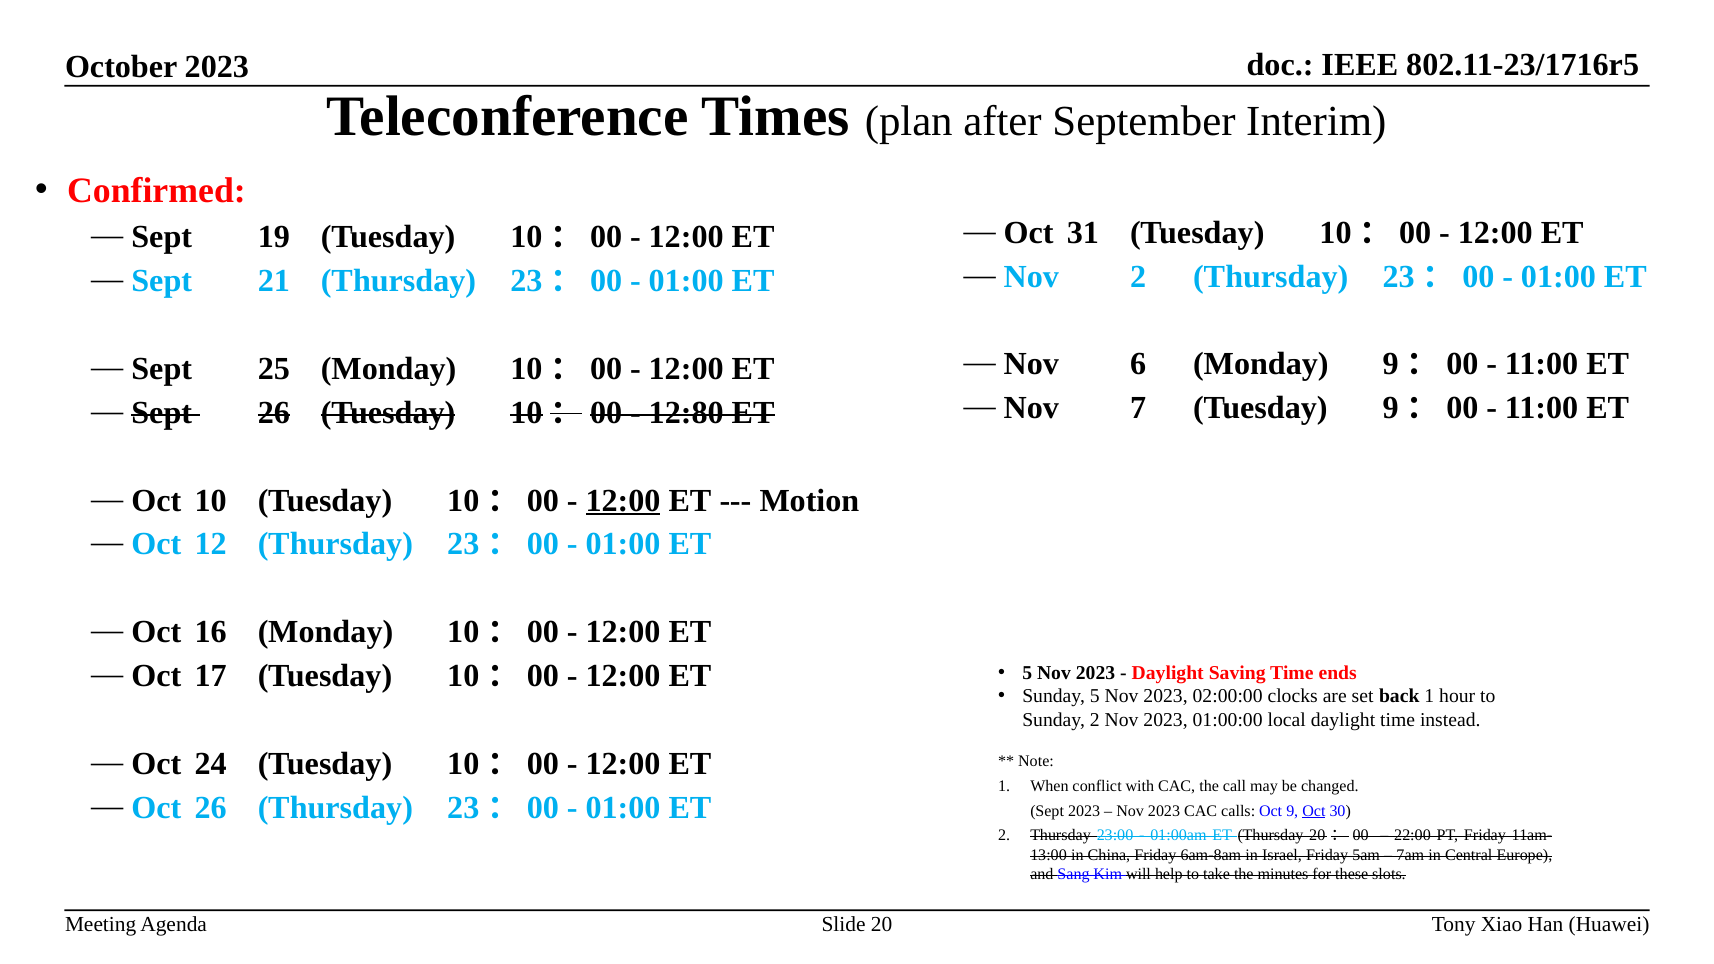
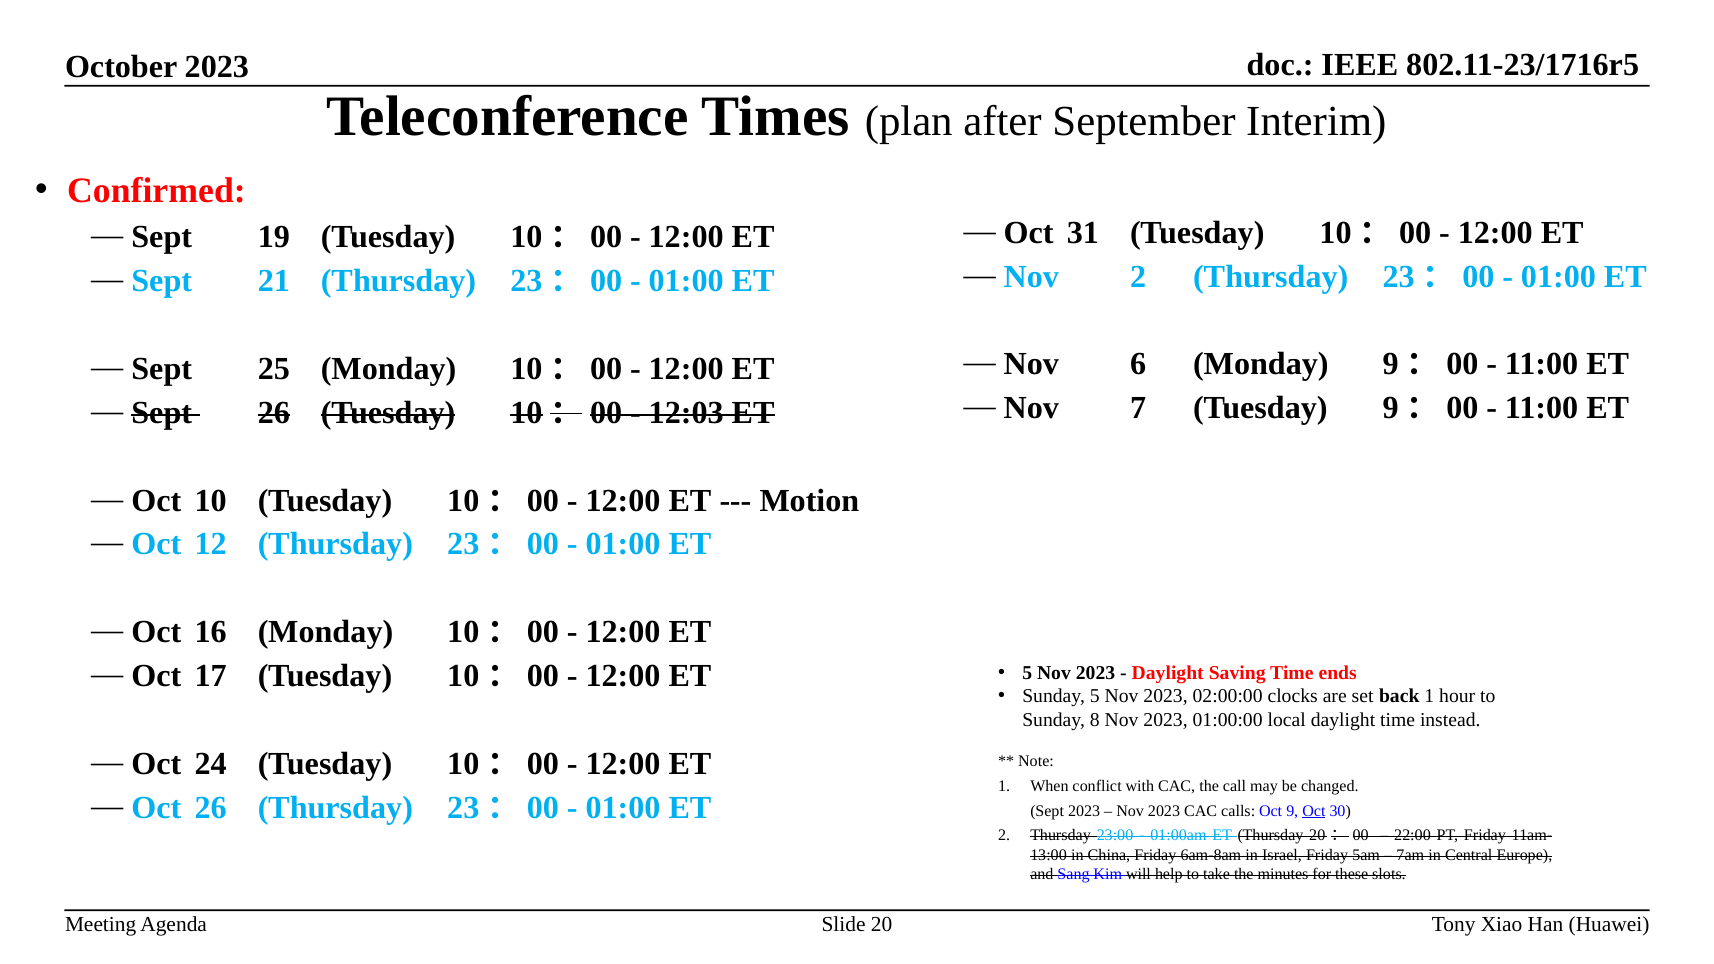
12:80: 12:80 -> 12:03 (686, 413)
12:00 underline: present -> none (623, 501)
Sunday 2: 2 -> 8 (1095, 720)
